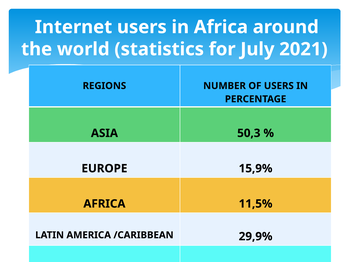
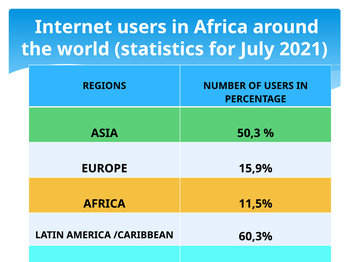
29,9%: 29,9% -> 60,3% (256, 236)
